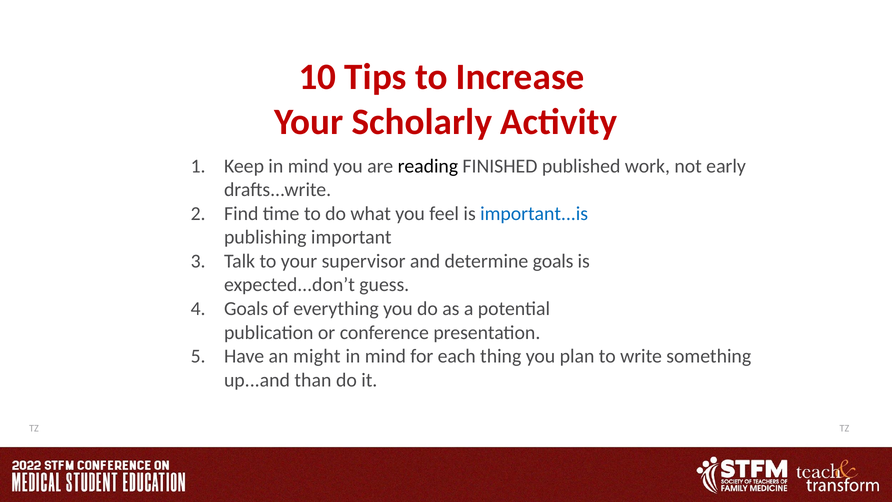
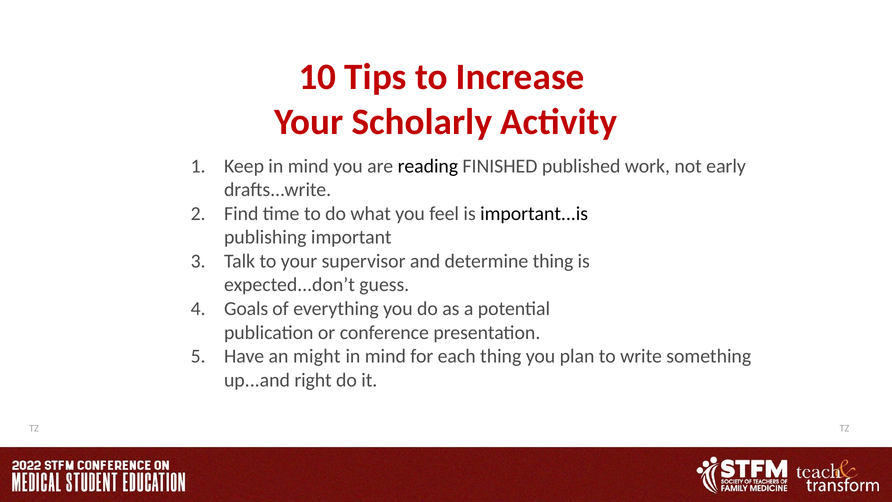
important...is colour: blue -> black (534, 213)
determine goals: goals -> thing (553, 261)
than: than -> right (313, 380)
